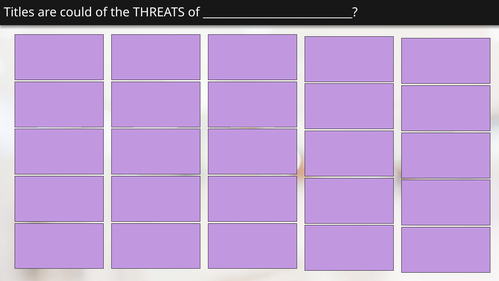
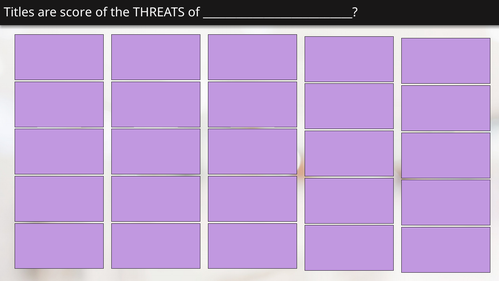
could: could -> score (76, 12)
